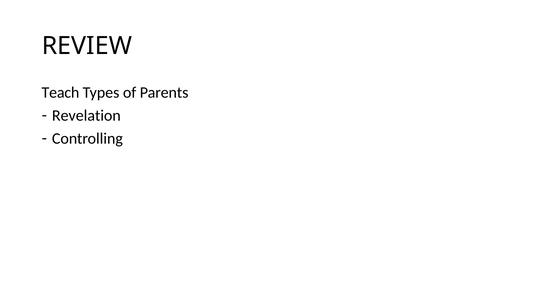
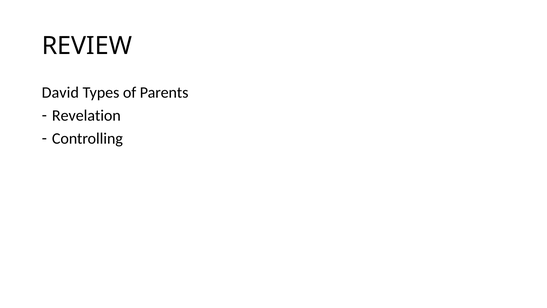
Teach: Teach -> David (60, 92)
